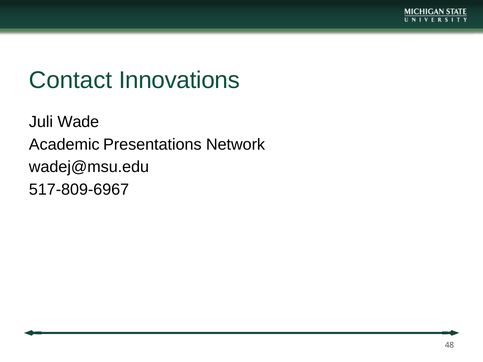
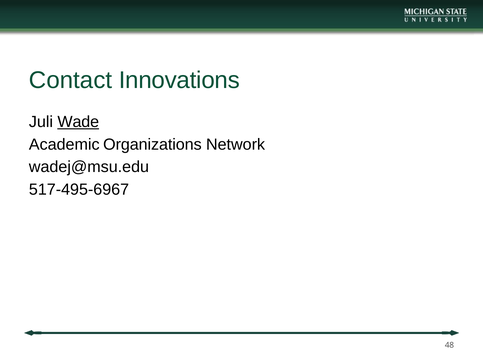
Wade underline: none -> present (78, 122)
Presentations: Presentations -> Organizations (152, 144)
517-809-6967: 517-809-6967 -> 517-495-6967 (79, 190)
